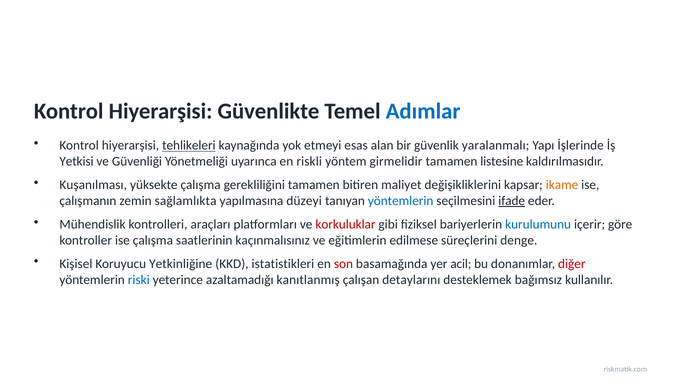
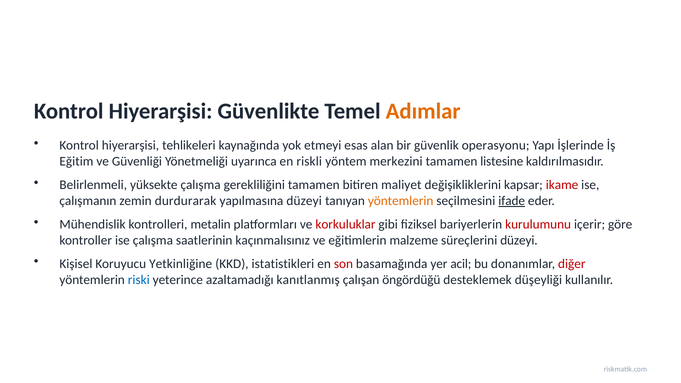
Adımlar colour: blue -> orange (423, 111)
tehlikeleri underline: present -> none (189, 146)
yaralanmalı: yaralanmalı -> operasyonu (496, 146)
Yetkisi: Yetkisi -> Eğitim (76, 162)
girmelidir: girmelidir -> merkezini (396, 162)
Kuşanılması: Kuşanılması -> Belirlenmeli (93, 185)
ikame colour: orange -> red (562, 185)
sağlamlıkta: sağlamlıkta -> durdurarak (186, 201)
yöntemlerin colour: blue -> orange (401, 201)
araçları: araçları -> metalin (211, 224)
kurulumunu colour: blue -> red (538, 224)
edilmese: edilmese -> malzeme (414, 240)
süreçlerini denge: denge -> düzeyi (519, 240)
detaylarını: detaylarını -> öngördüğü (411, 280)
bağımsız: bağımsız -> düşeyliği (538, 280)
